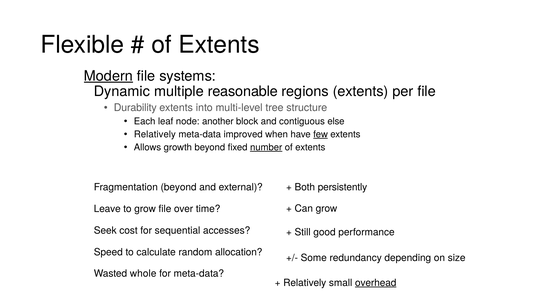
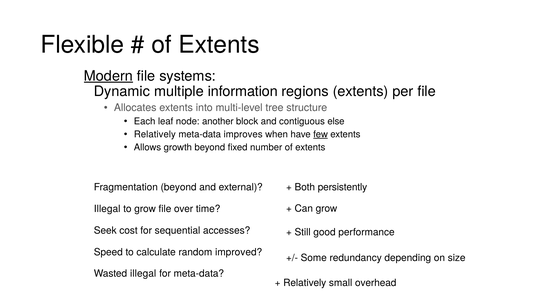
reasonable: reasonable -> information (243, 91)
Durability: Durability -> Allocates (135, 108)
improved: improved -> improves (243, 134)
number underline: present -> none (266, 147)
Leave: Leave -> Illegal (107, 209)
allocation: allocation -> improved (239, 252)
Wasted whole: whole -> illegal (143, 273)
overhead underline: present -> none (376, 283)
